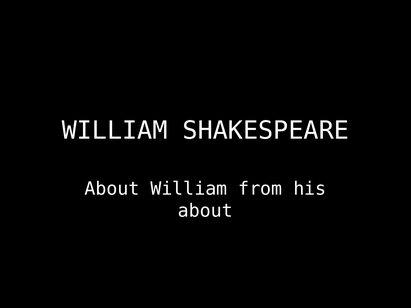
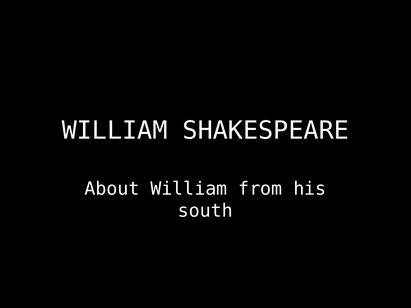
about: about -> south (205, 211)
